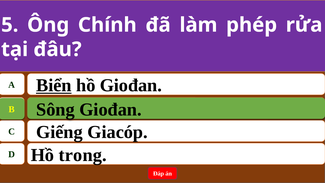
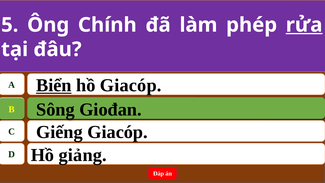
rửa underline: none -> present (304, 25)
hồ Giođan: Giođan -> Giacóp (131, 85)
trong: trong -> giảng (83, 155)
